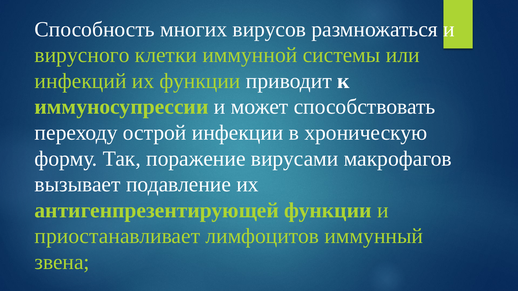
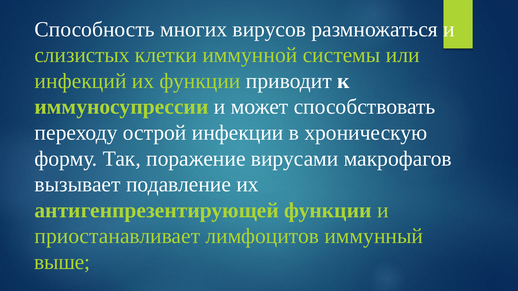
вирусного: вирусного -> слизистых (82, 55)
звена: звена -> выше (62, 262)
